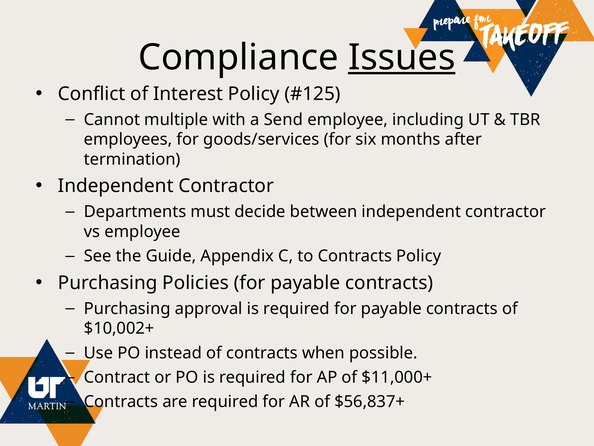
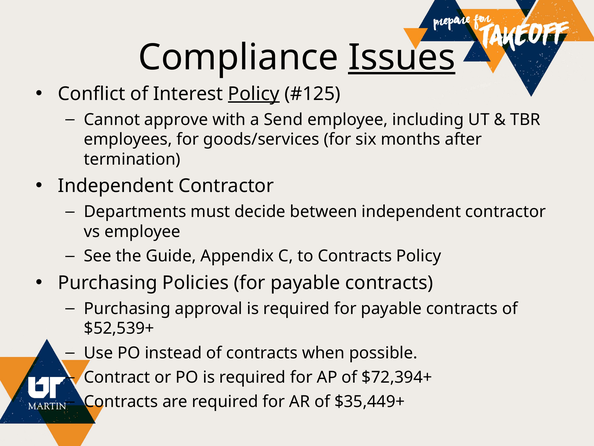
Policy underline: none -> present (254, 94)
multiple: multiple -> approve (176, 119)
$10,002+: $10,002+ -> $52,539+ (119, 328)
$11,000+: $11,000+ -> $72,394+ (397, 377)
$56,837+: $56,837+ -> $35,449+ (370, 401)
